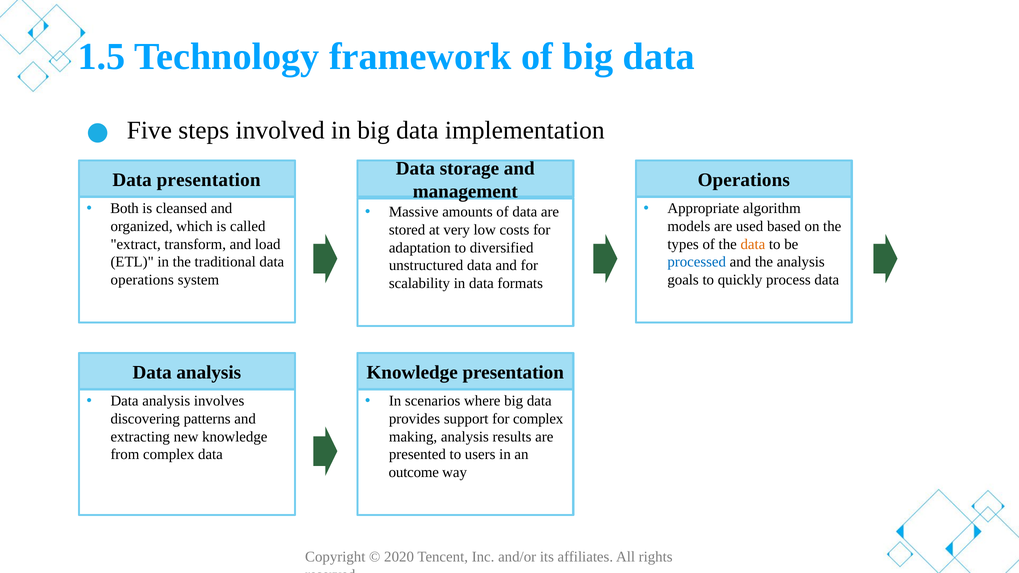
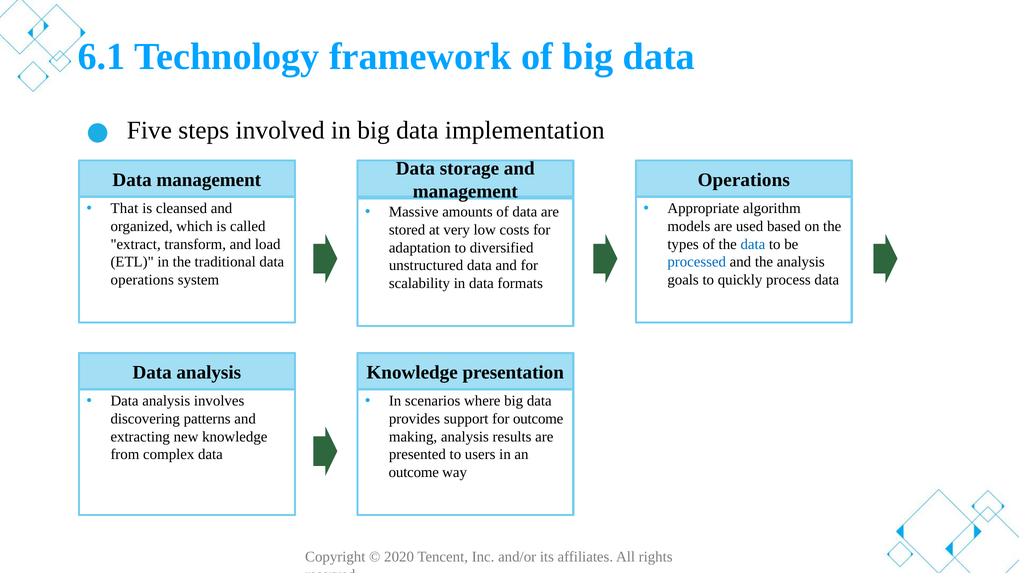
1.5: 1.5 -> 6.1 (102, 57)
Data presentation: presentation -> management (209, 180)
Both: Both -> That (124, 209)
data colour: orange -> blue (753, 244)
for complex: complex -> outcome (538, 419)
